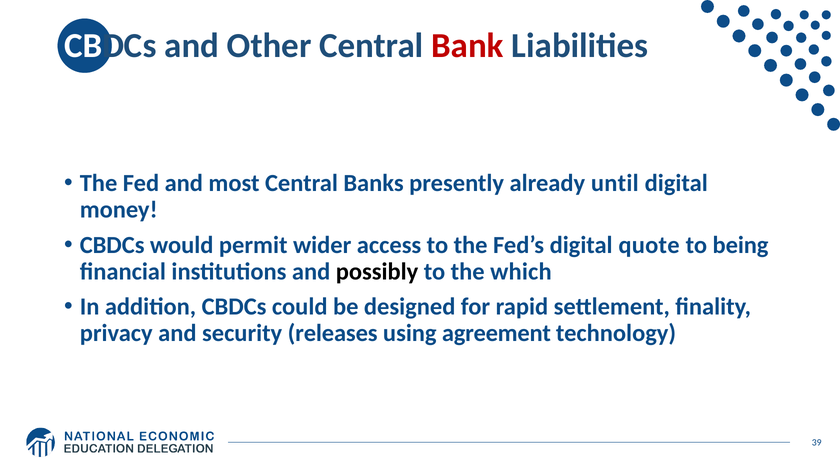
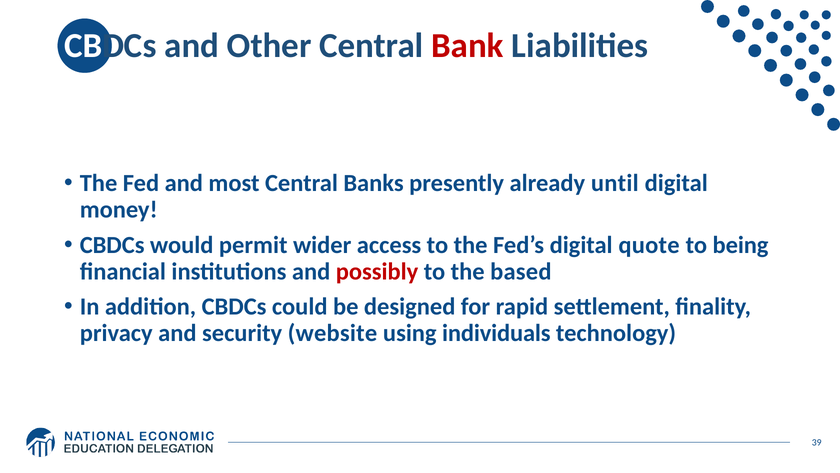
possibly colour: black -> red (377, 271)
which: which -> based (521, 271)
releases: releases -> website (332, 333)
agreement: agreement -> individuals (496, 333)
